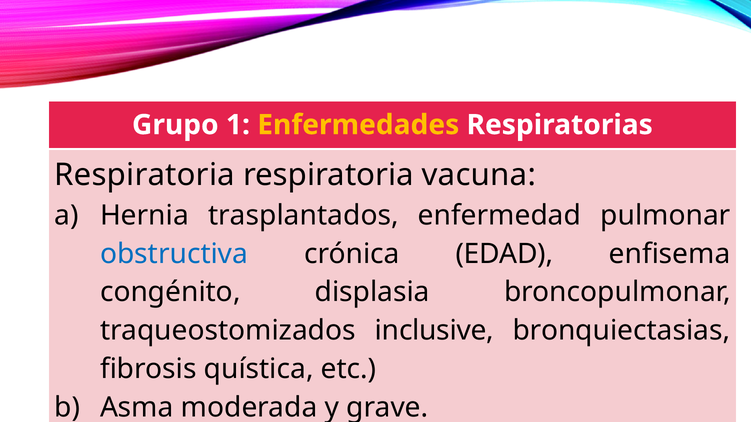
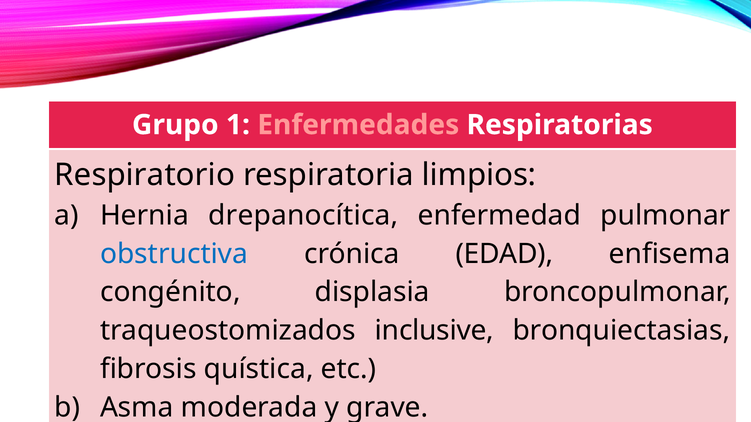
Enfermedades colour: yellow -> pink (358, 125)
Respiratoria: Respiratoria -> Respiratorio (145, 175)
vacuna: vacuna -> limpios (479, 175)
trasplantados: trasplantados -> drepanocítica (303, 216)
